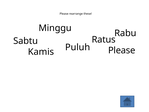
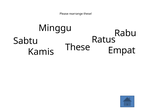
Puluh: Puluh -> These (78, 47)
Please: Please -> Empat (122, 50)
